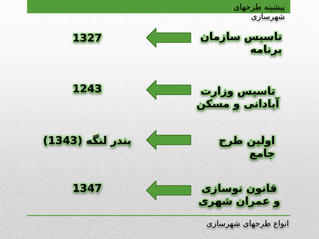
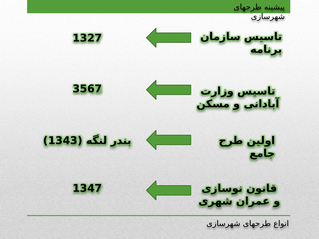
1243: 1243 -> 3567 (87, 89)
